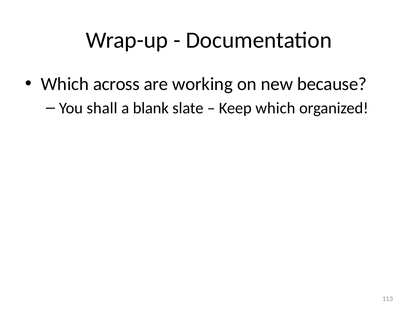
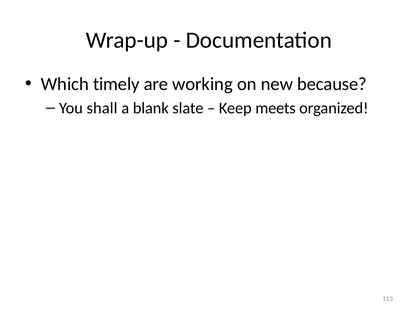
across: across -> timely (116, 84)
Keep which: which -> meets (276, 108)
